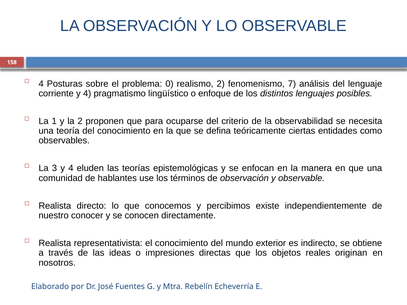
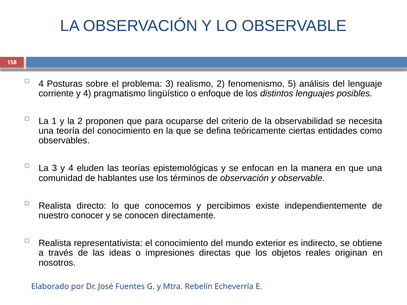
problema 0: 0 -> 3 (169, 84)
7: 7 -> 5 (292, 84)
